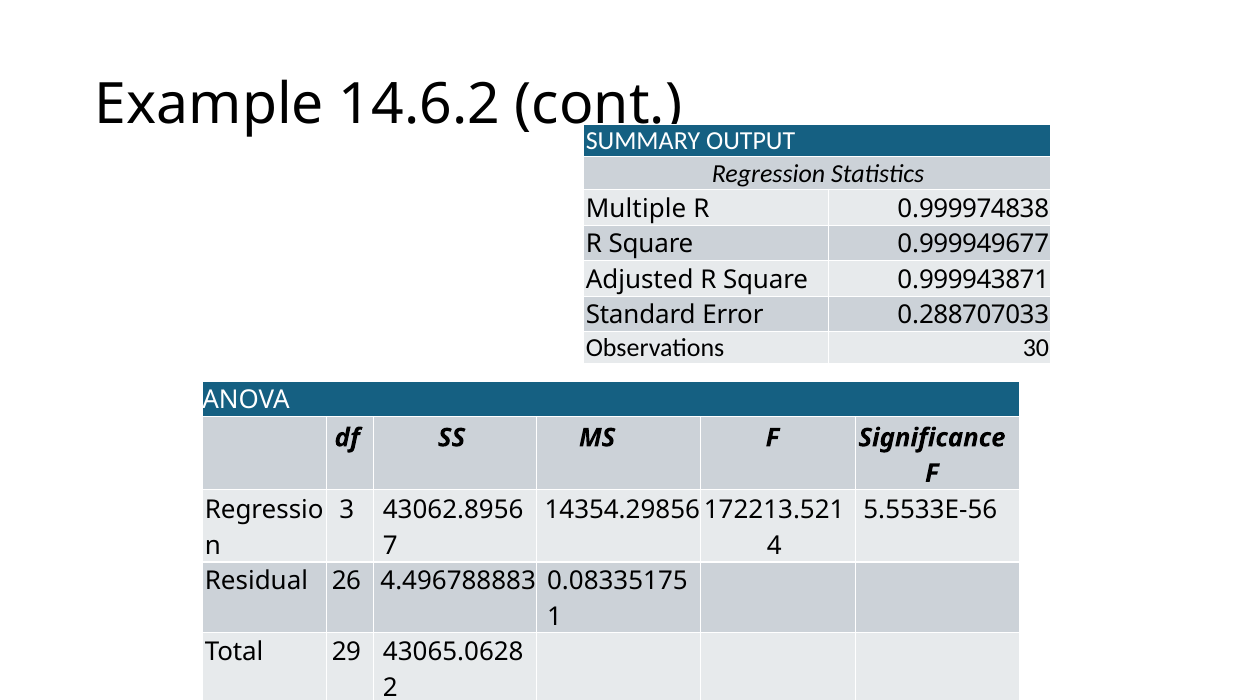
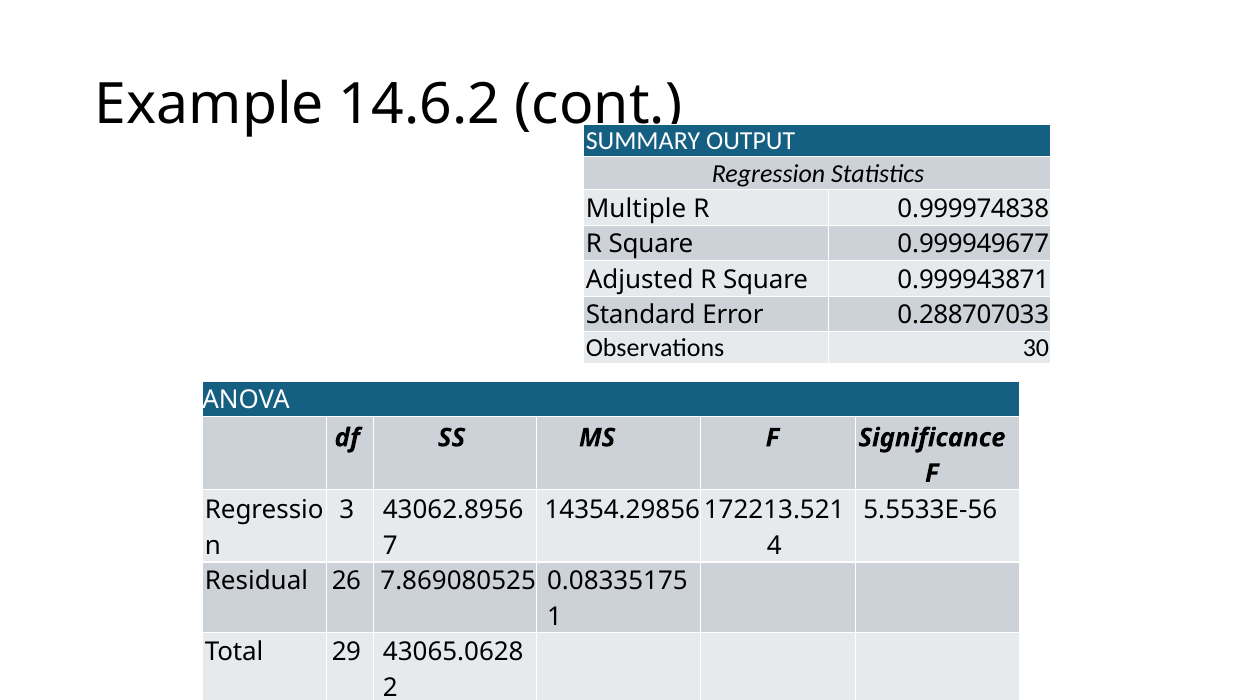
4.496788883: 4.496788883 -> 7.869080525 (458, 582)
